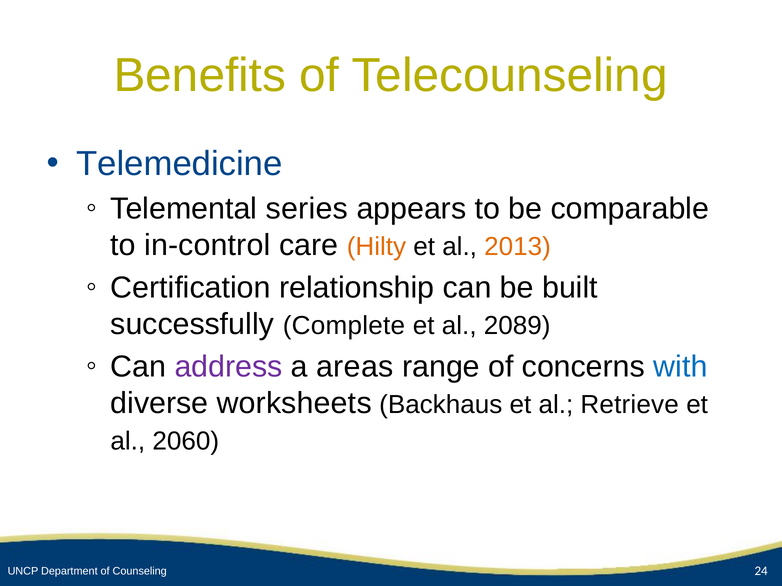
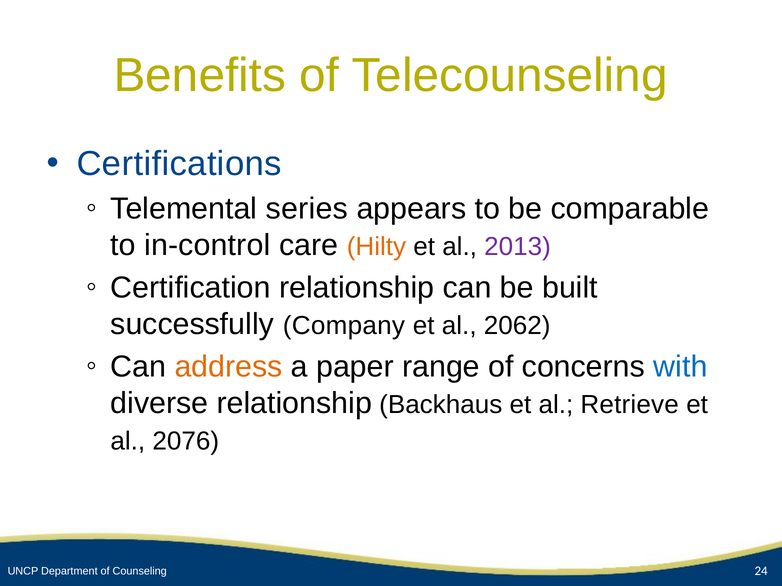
Telemedicine: Telemedicine -> Certifications (179, 164)
2013 colour: orange -> purple (517, 247)
Complete: Complete -> Company (344, 326)
2089: 2089 -> 2062 (517, 326)
address colour: purple -> orange (229, 367)
areas: areas -> paper (355, 367)
diverse worksheets: worksheets -> relationship (294, 404)
2060: 2060 -> 2076 (186, 442)
